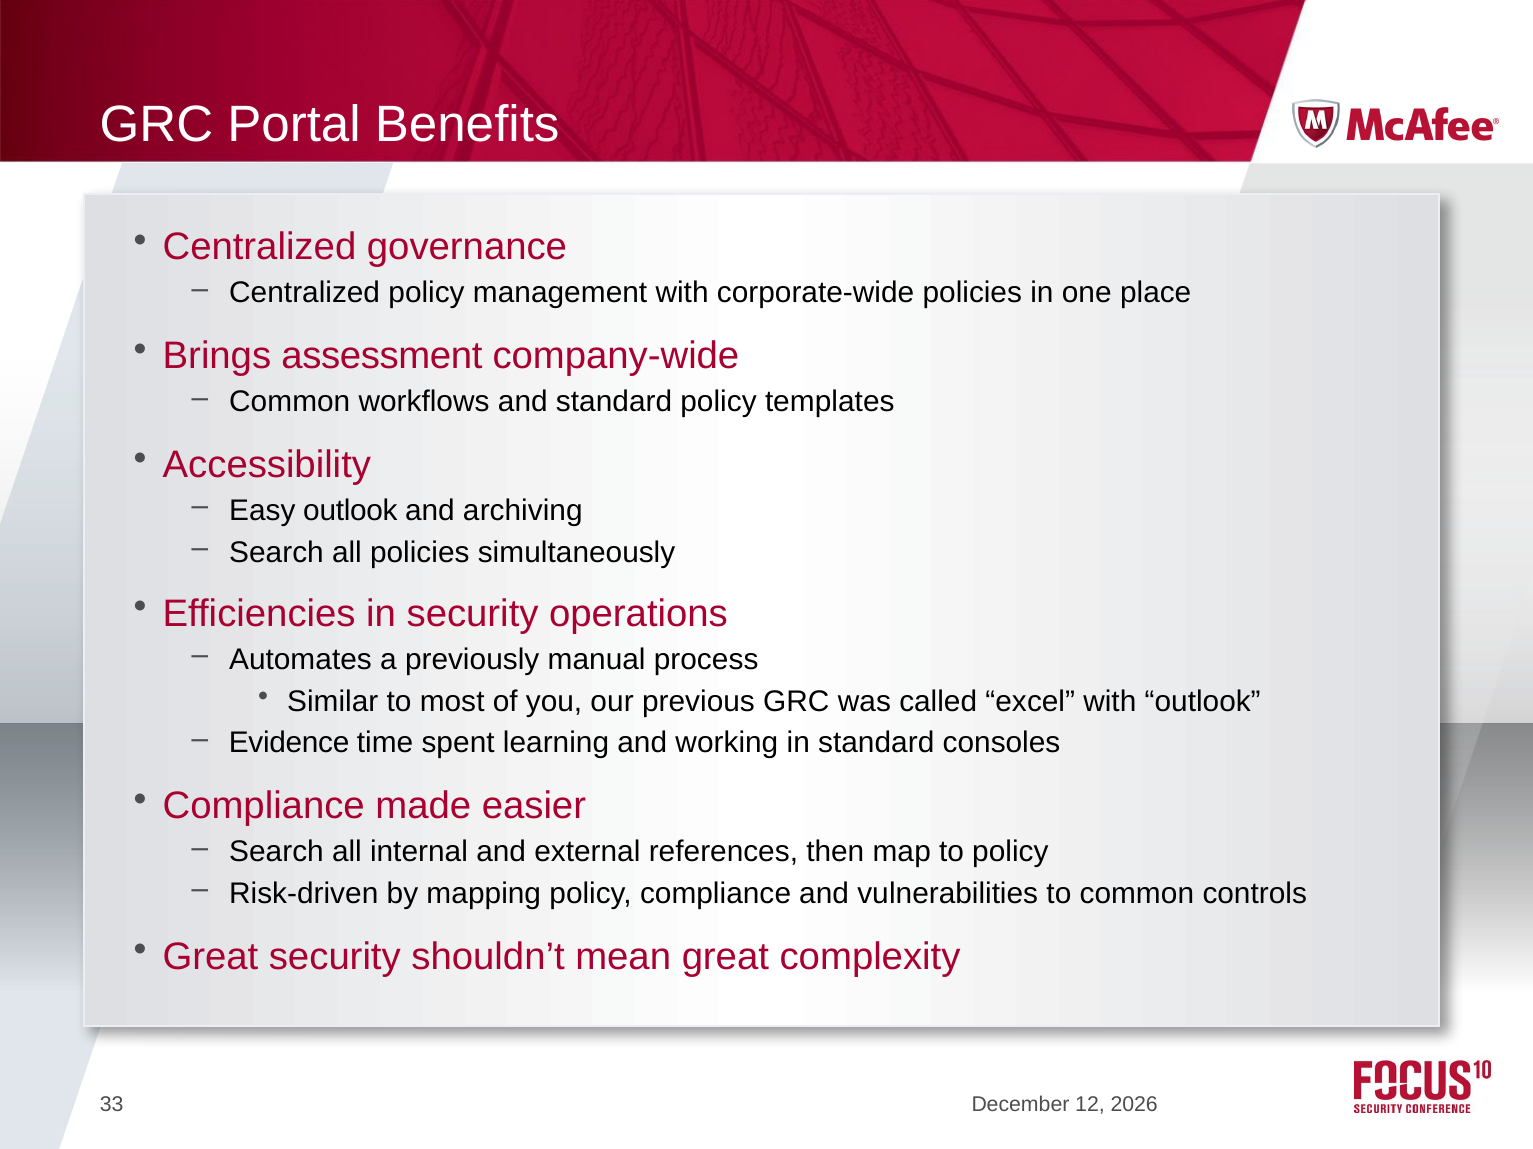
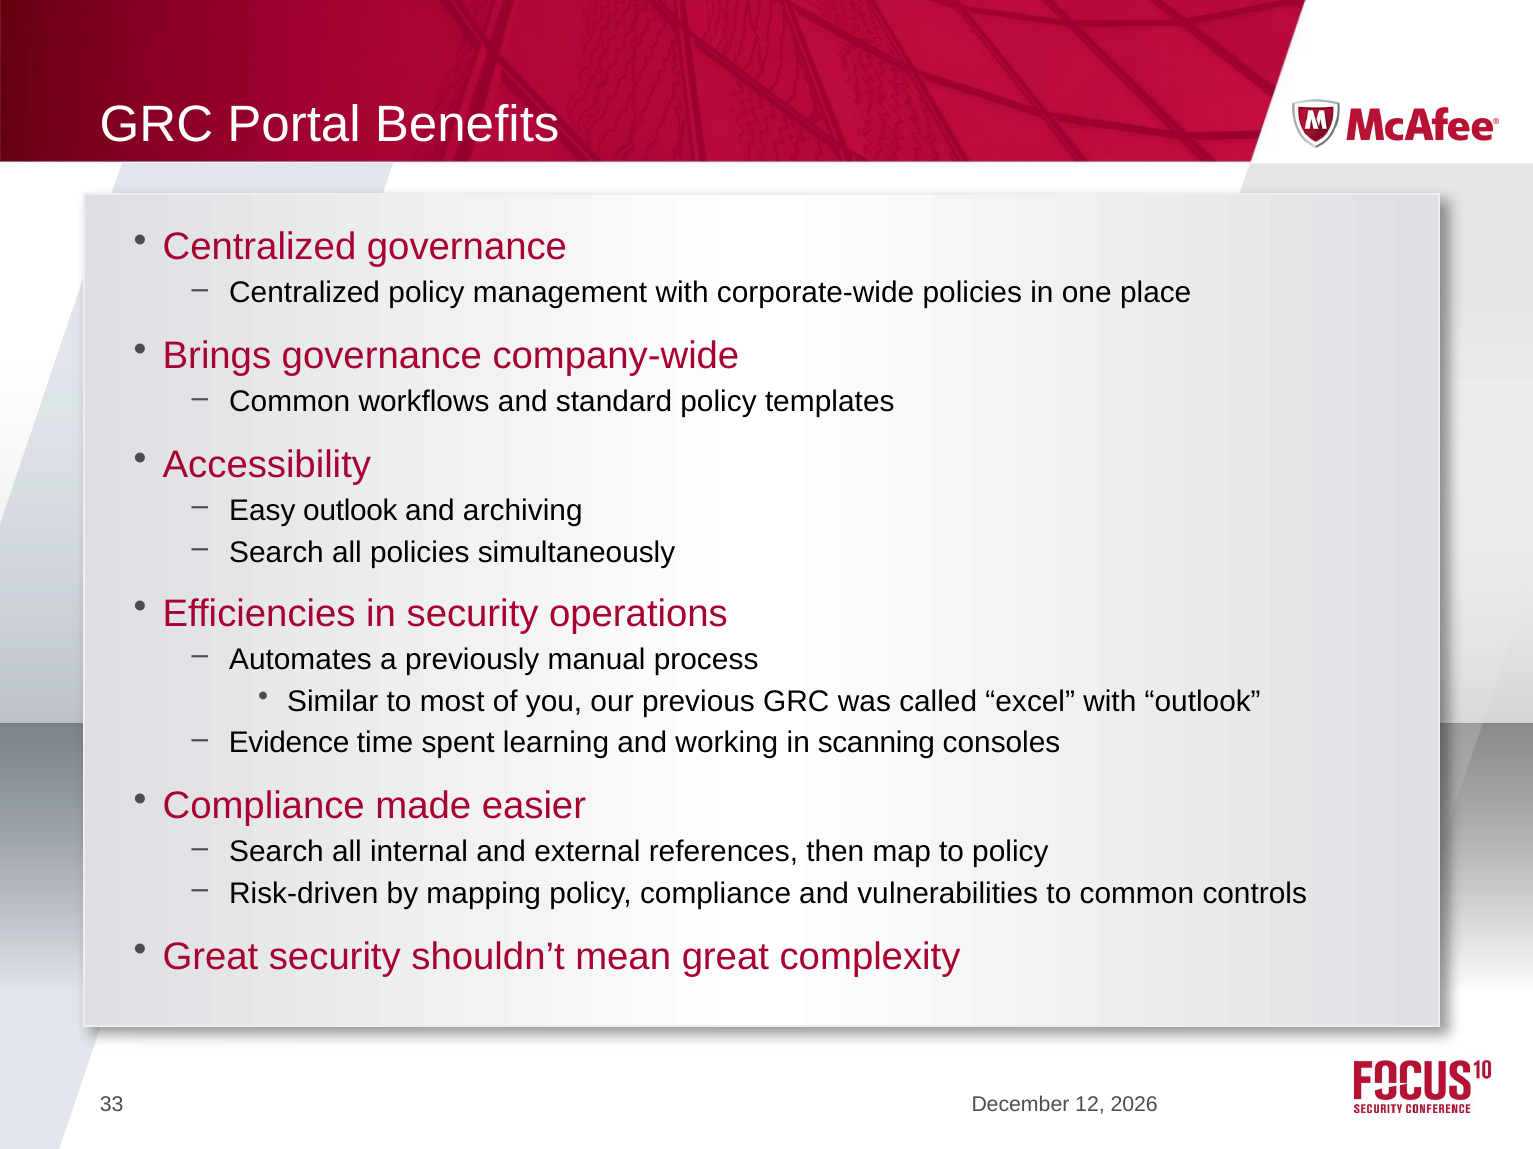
Brings assessment: assessment -> governance (382, 356)
in standard: standard -> scanning (876, 744)
